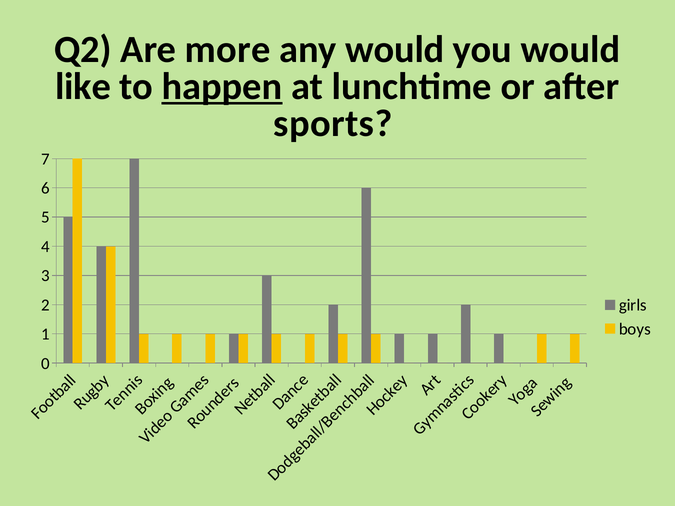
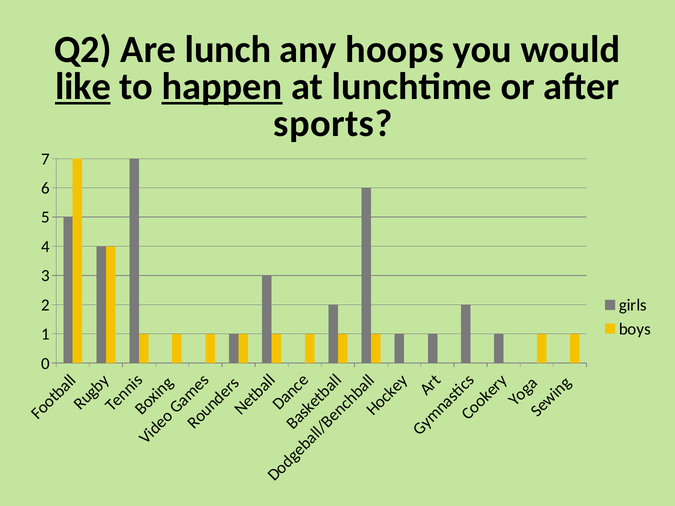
more: more -> lunch (228, 50)
any would: would -> hoops (395, 50)
like underline: none -> present (83, 87)
